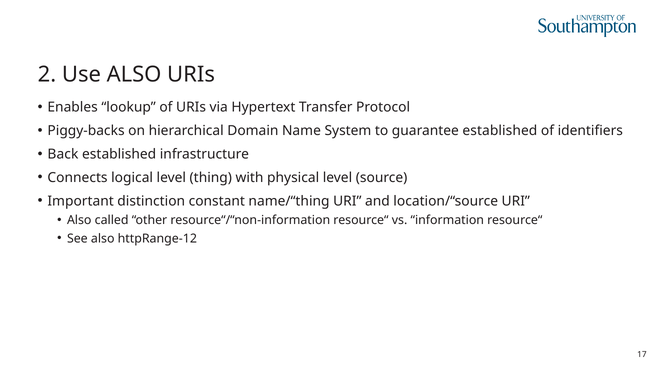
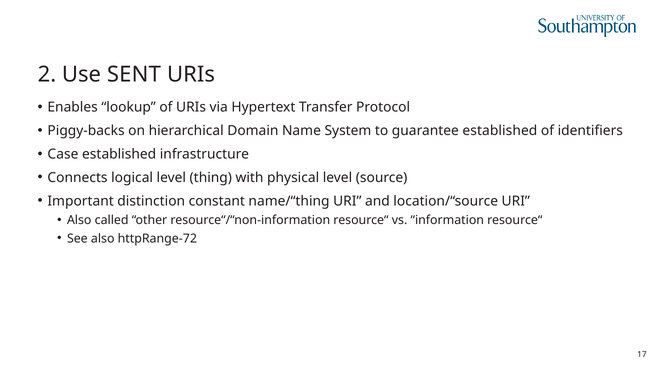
Use ALSO: ALSO -> SENT (134, 74)
Back: Back -> Case (63, 154)
httpRange-12: httpRange-12 -> httpRange-72 (157, 238)
